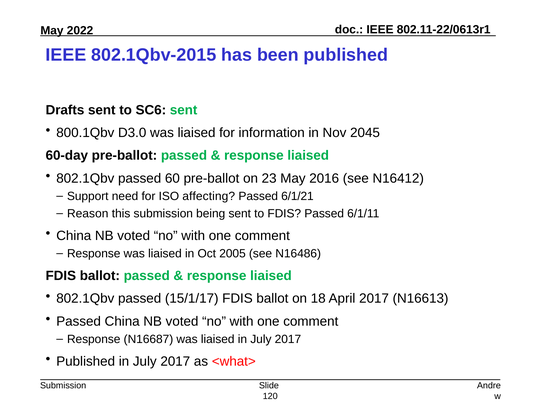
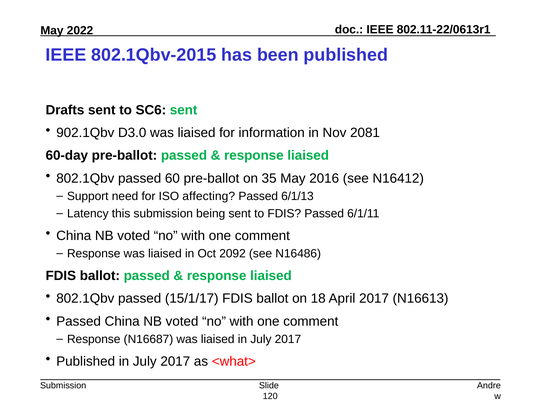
800.1Qbv: 800.1Qbv -> 902.1Qbv (85, 133)
2045: 2045 -> 2081 (365, 133)
23: 23 -> 35 (269, 178)
6/1/21: 6/1/21 -> 6/1/13 (297, 196)
Reason: Reason -> Latency (88, 214)
2005: 2005 -> 2092 (232, 254)
